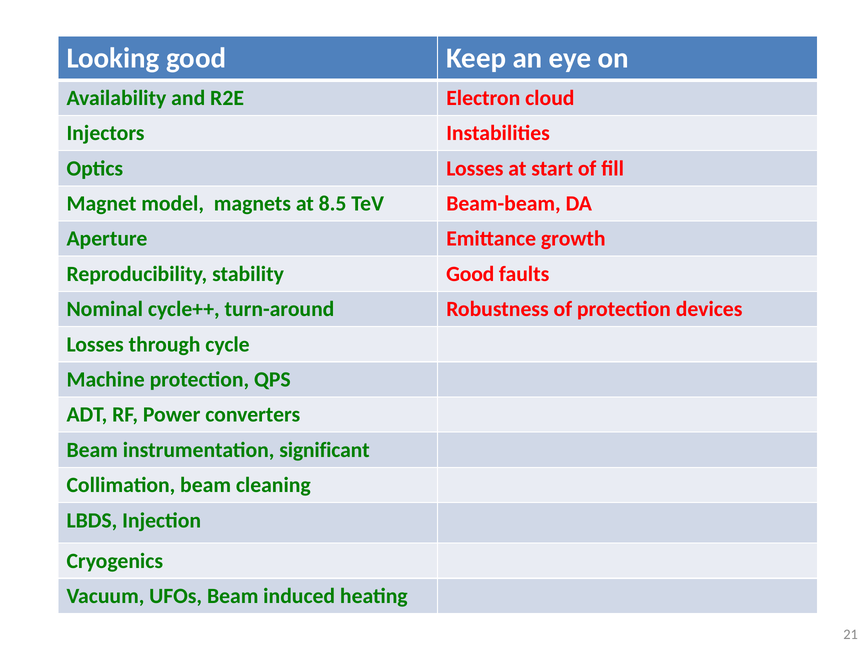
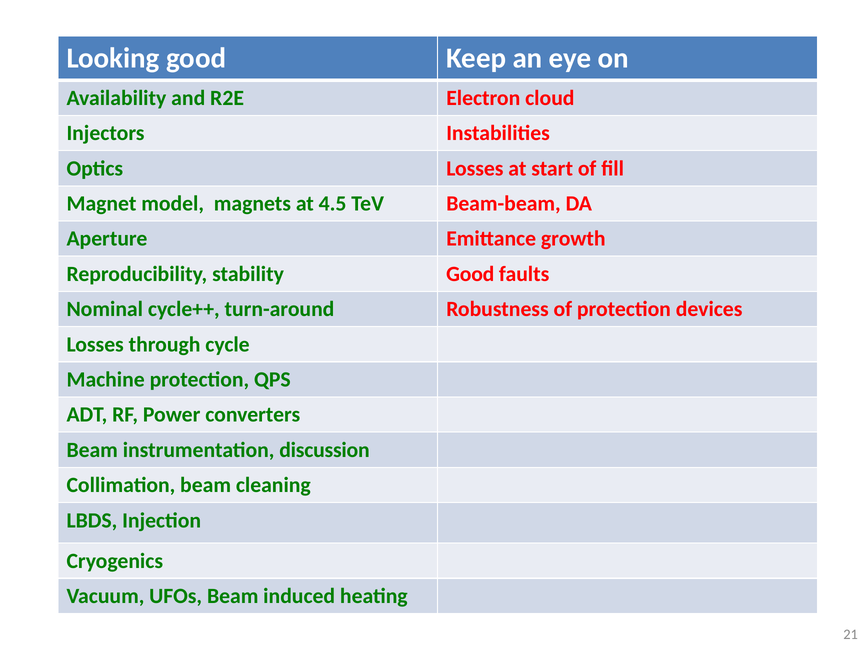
8.5: 8.5 -> 4.5 (333, 204)
significant: significant -> discussion (324, 450)
